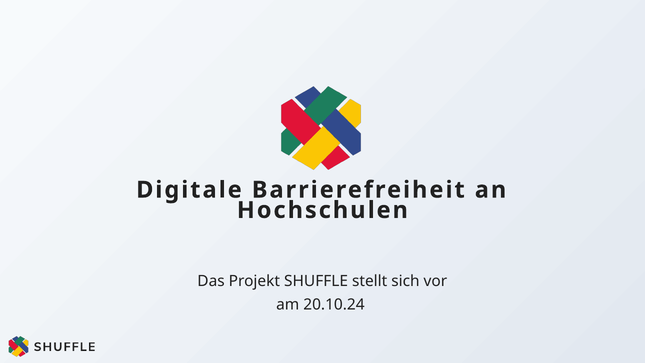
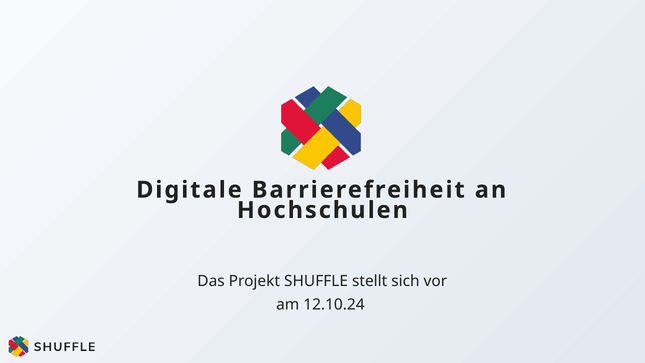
20.10.24: 20.10.24 -> 12.10.24 (334, 304)
